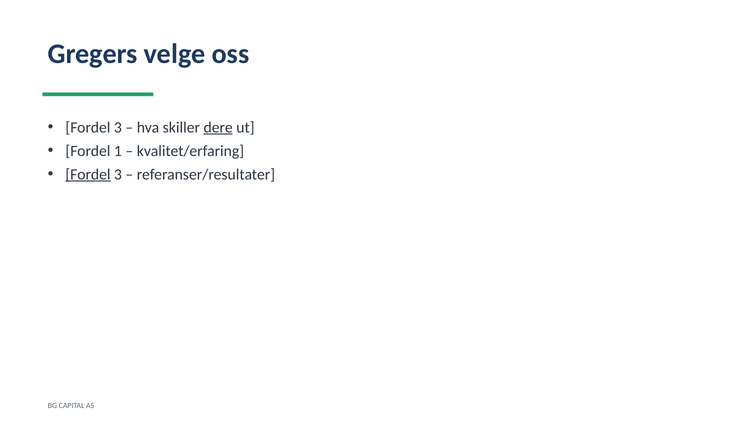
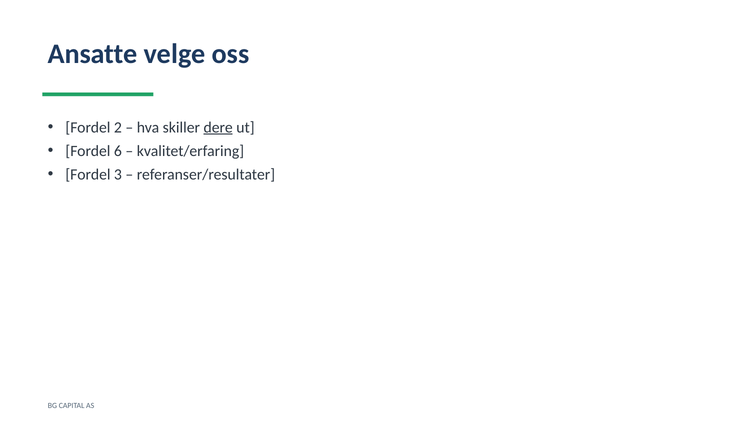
Gregers: Gregers -> Ansatte (93, 54)
3: 3 -> 2 (118, 127)
1: 1 -> 6 (118, 151)
Fordel underline: present -> none (88, 174)
